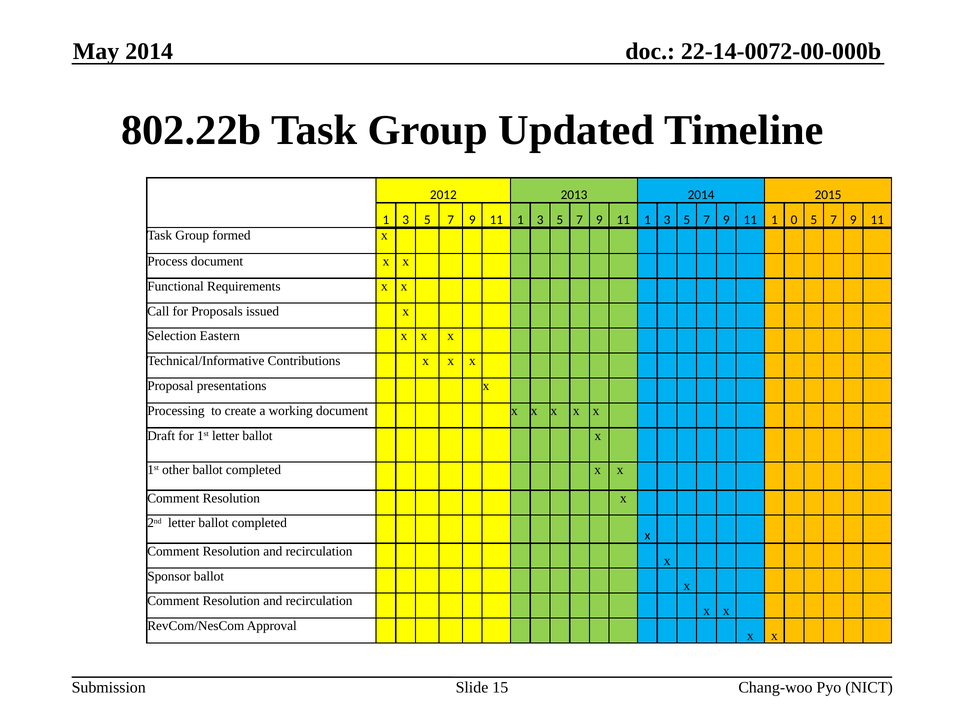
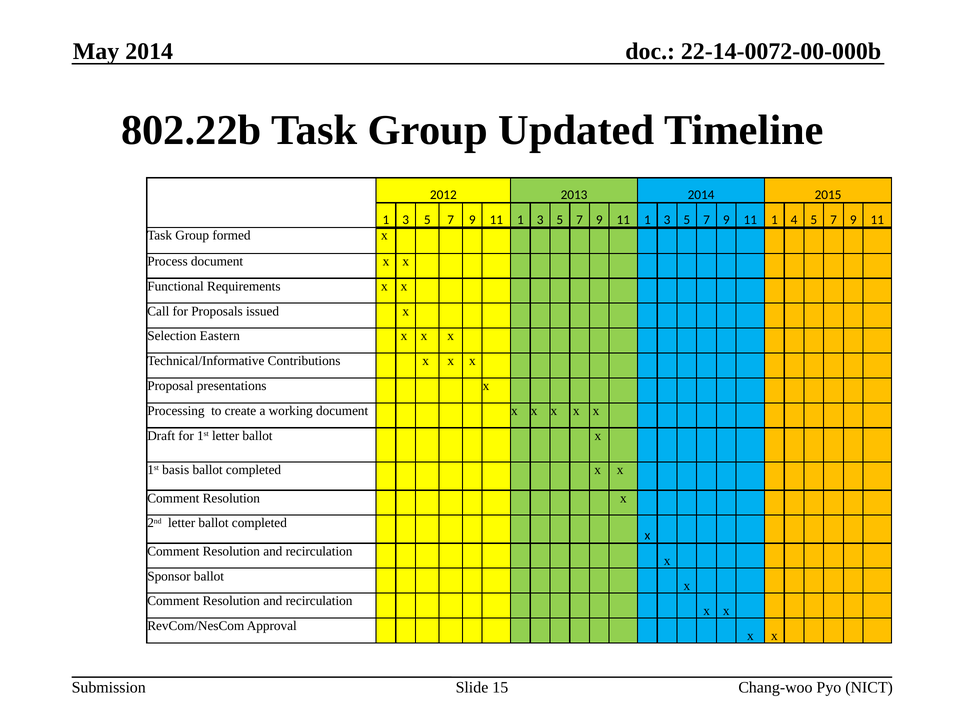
0: 0 -> 4 (794, 220)
other: other -> basis (176, 470)
